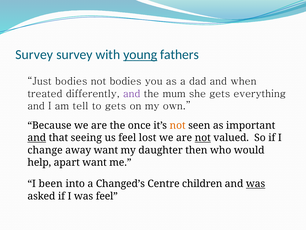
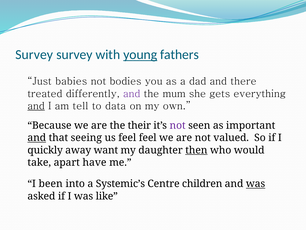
Just bodies: bodies -> babies (71, 81)
when: when -> there (243, 81)
and underline: none -> present (36, 106)
to gets: gets -> data (116, 106)
once: once -> their (139, 125)
not colour: orange -> purple (178, 125)
feel lost: lost -> feel (148, 138)
not underline: present -> none (203, 138)
change: change -> quickly (45, 150)
then underline: none -> present (196, 150)
help: help -> take (39, 162)
apart want: want -> have (94, 162)
Changed’s: Changed’s -> Systemic’s (120, 183)
was feel: feel -> like (107, 196)
